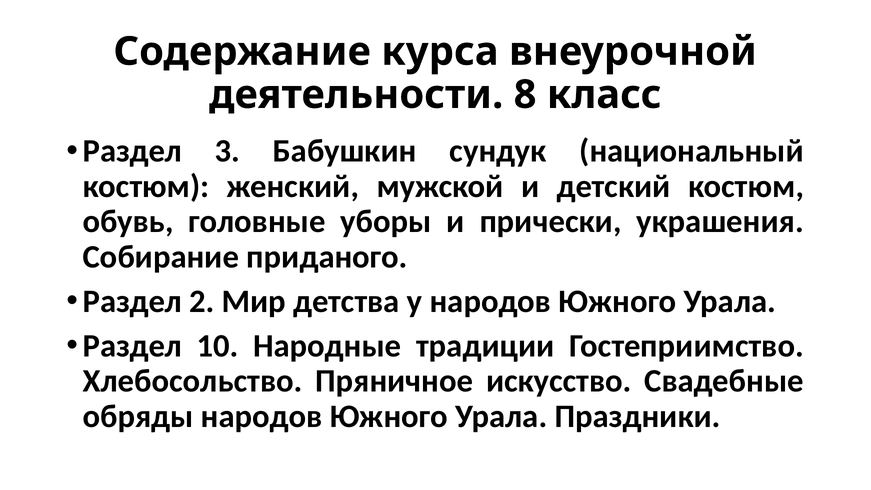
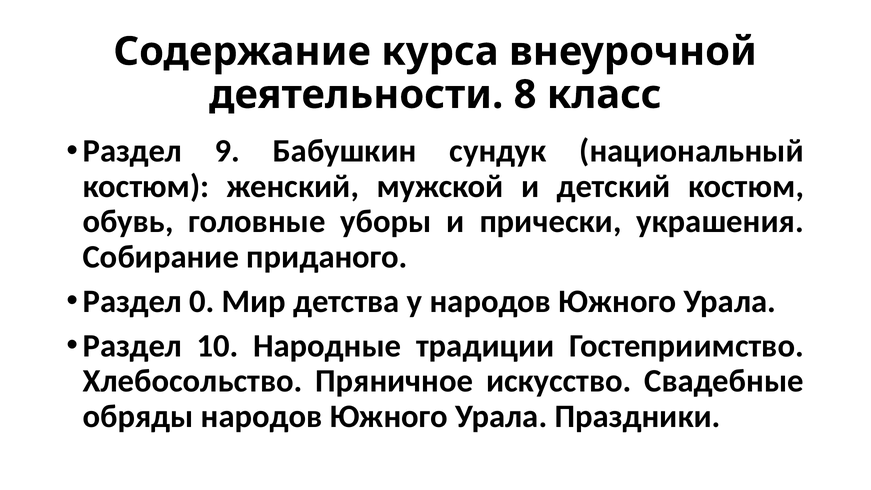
3: 3 -> 9 (227, 151)
2: 2 -> 0 (202, 301)
